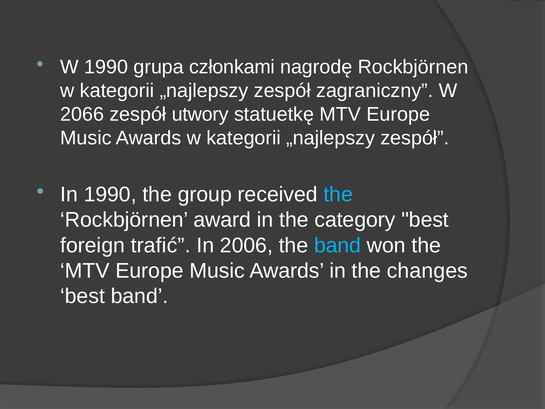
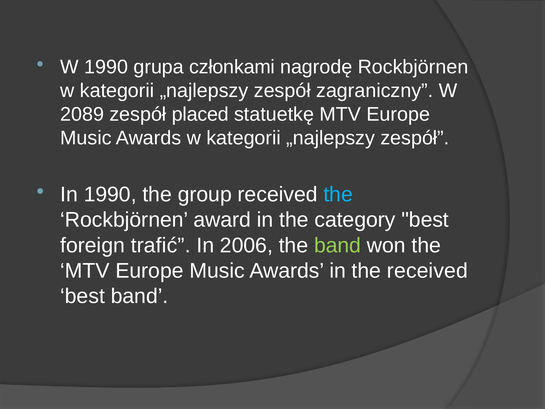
2066: 2066 -> 2089 (82, 114)
utwory: utwory -> placed (200, 114)
band colour: light blue -> light green (338, 245)
the changes: changes -> received (427, 271)
